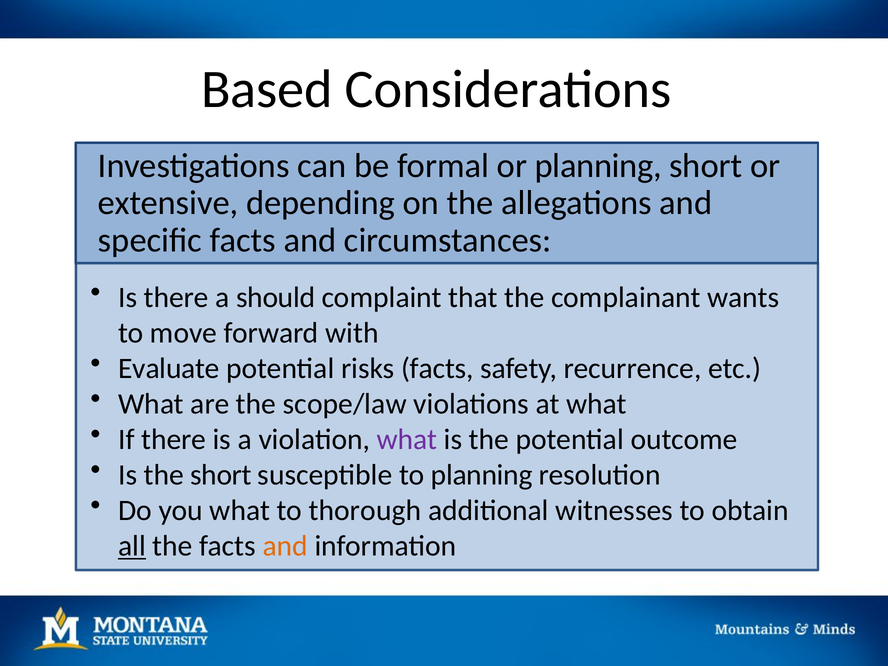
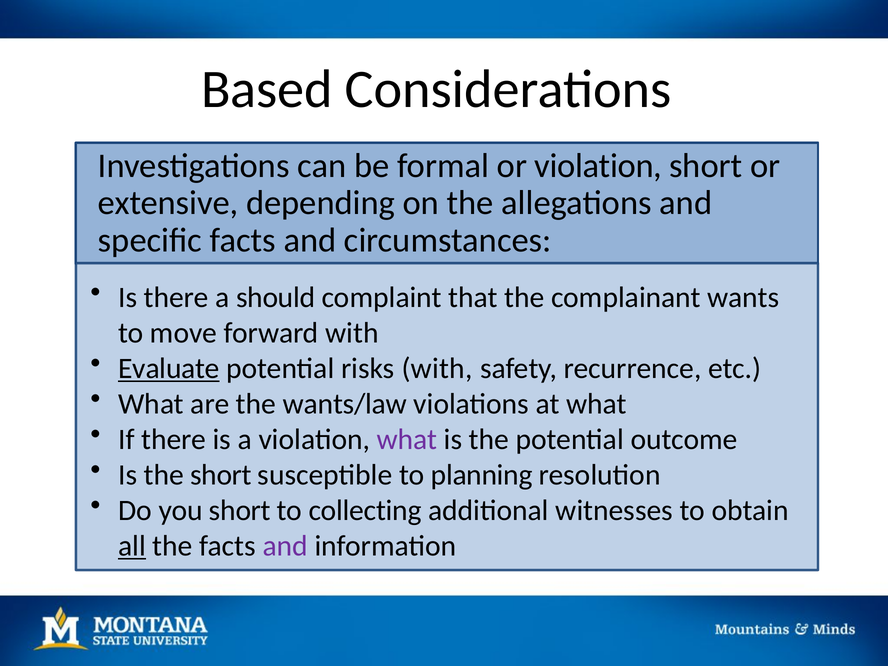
or planning: planning -> violation (598, 166)
Evaluate underline: none -> present (169, 368)
risks facts: facts -> with (437, 368)
scope/law: scope/law -> wants/law (345, 404)
you what: what -> short (240, 511)
thorough: thorough -> collecting (365, 511)
and colour: orange -> purple (285, 546)
